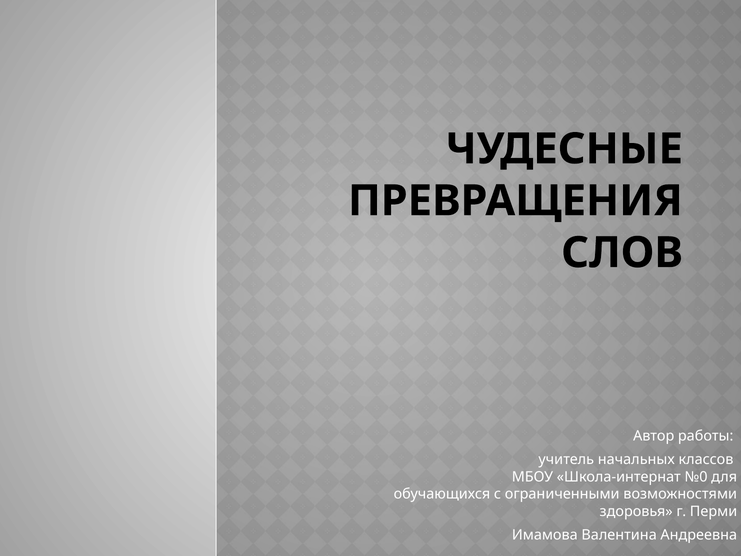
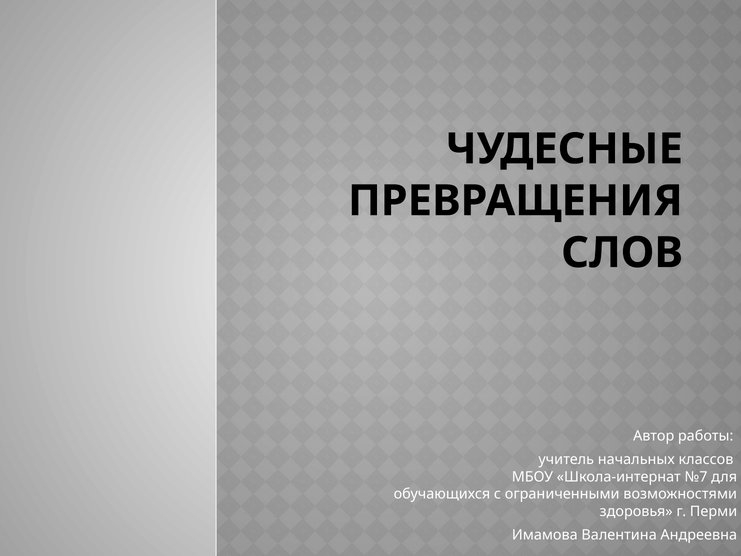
№0: №0 -> №7 (696, 477)
